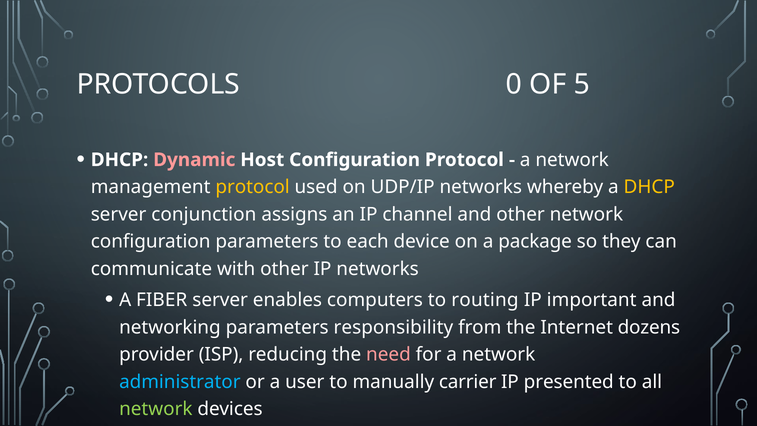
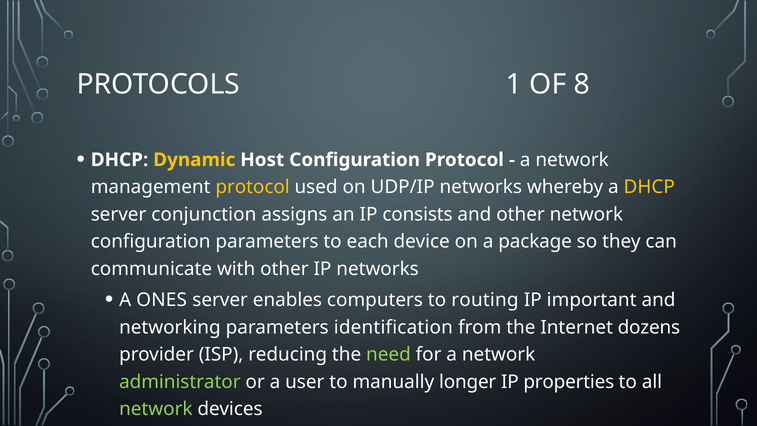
0: 0 -> 1 (514, 84)
5: 5 -> 8 (582, 84)
Dynamic colour: pink -> yellow (194, 160)
channel: channel -> consists (417, 214)
FIBER: FIBER -> ONES (162, 300)
responsibility: responsibility -> identification (393, 327)
need colour: pink -> light green (388, 354)
administrator colour: light blue -> light green (180, 382)
carrier: carrier -> longer (468, 382)
presented: presented -> properties (569, 382)
